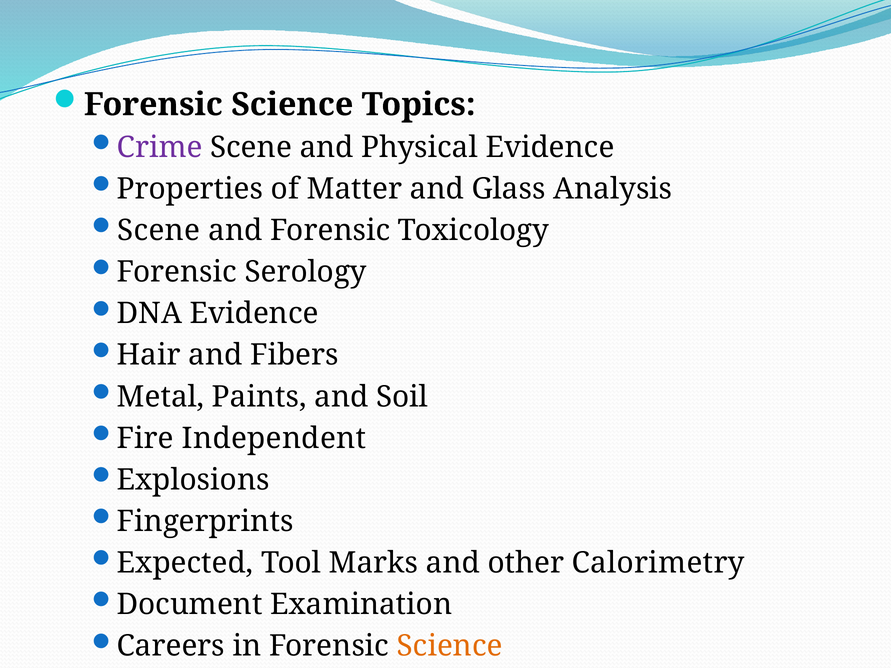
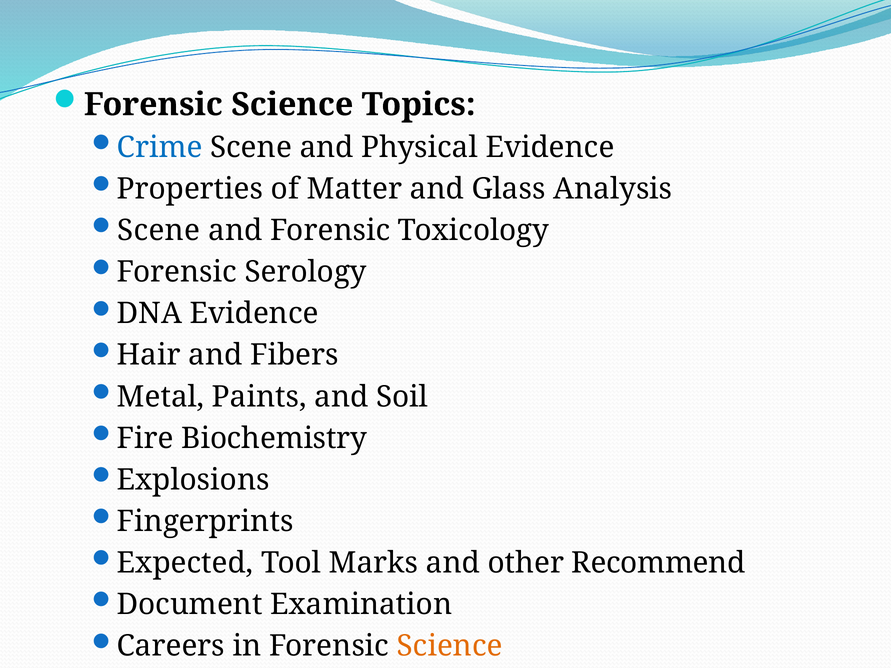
Crime colour: purple -> blue (160, 147)
Independent: Independent -> Biochemistry (274, 438)
Calorimetry: Calorimetry -> Recommend (658, 563)
